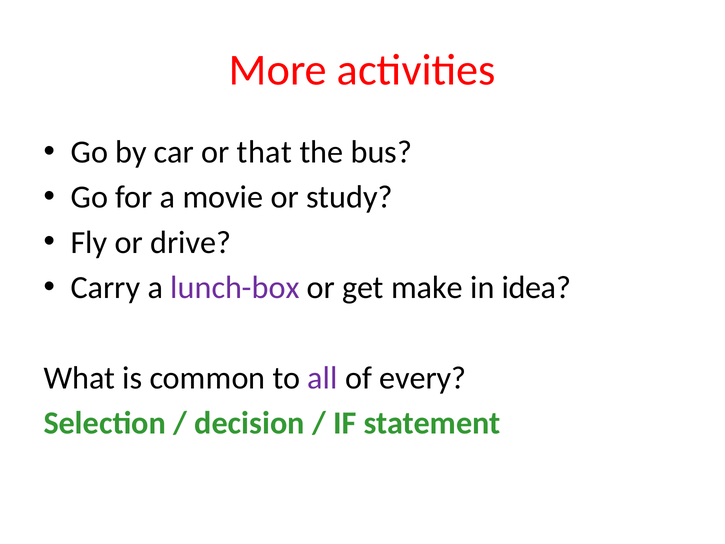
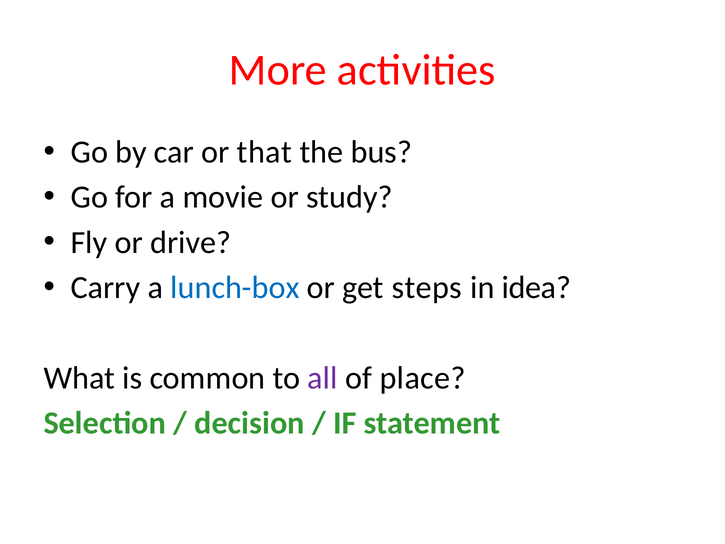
lunch-box colour: purple -> blue (235, 287)
make: make -> steps (427, 287)
every: every -> place (423, 378)
